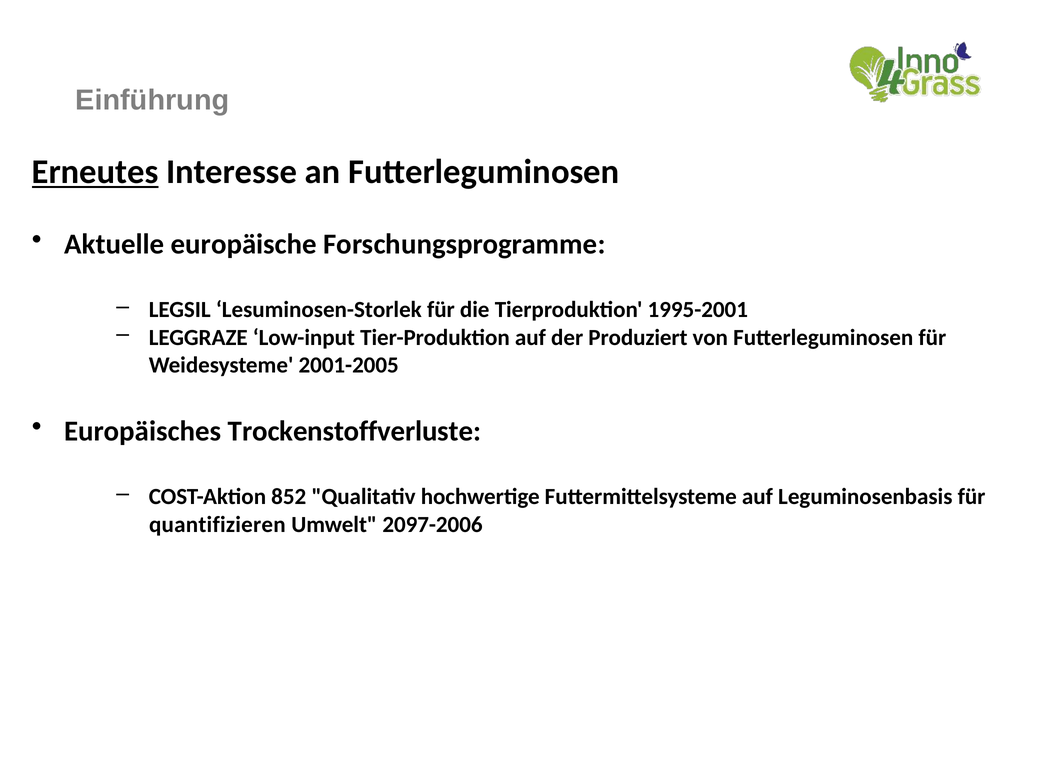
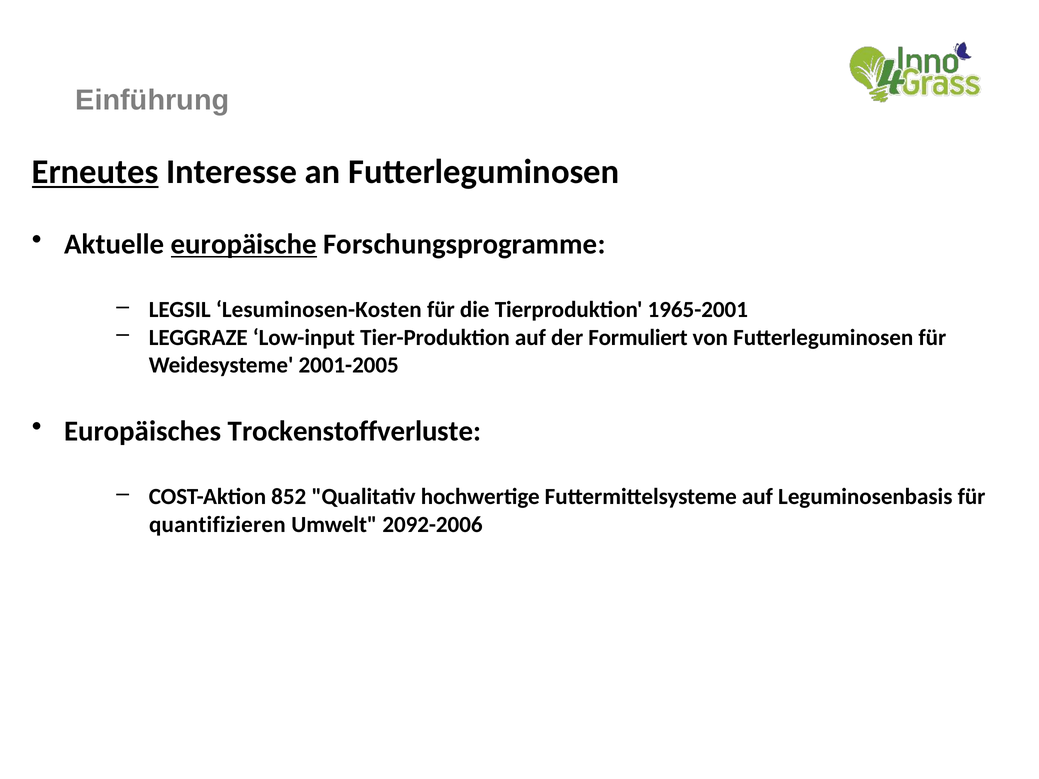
europäische underline: none -> present (244, 244)
Lesuminosen-Storlek: Lesuminosen-Storlek -> Lesuminosen-Kosten (319, 310)
1995-2001: 1995-2001 -> 1965-2001 (698, 310)
Produziert: Produziert -> Formuliert (638, 338)
2097-2006: 2097-2006 -> 2092-2006 (432, 525)
